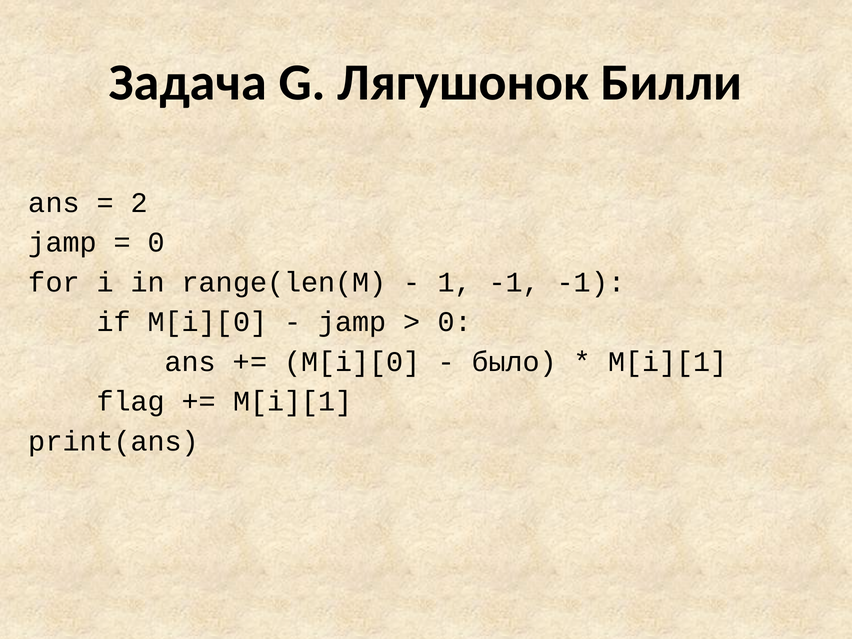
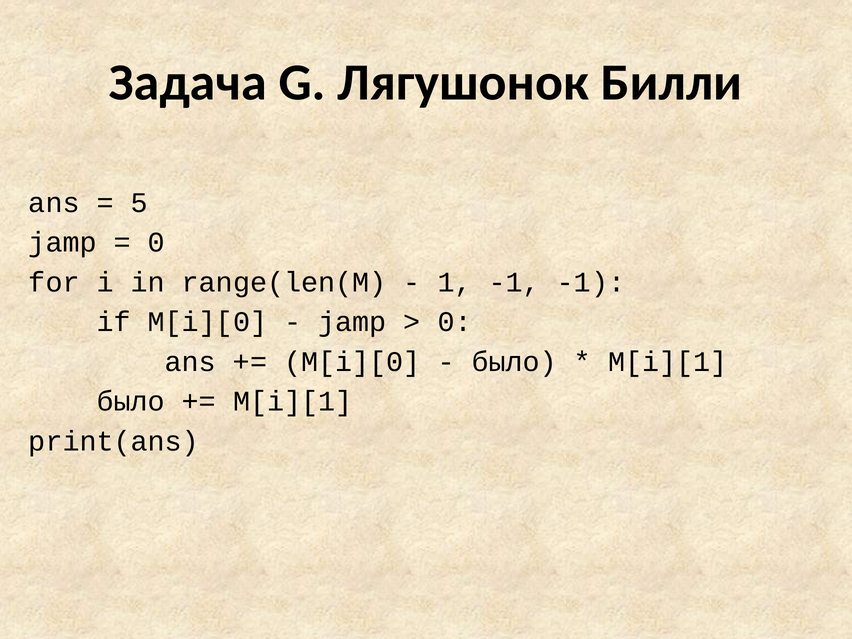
2: 2 -> 5 (139, 203)
flag: flag -> было (131, 402)
